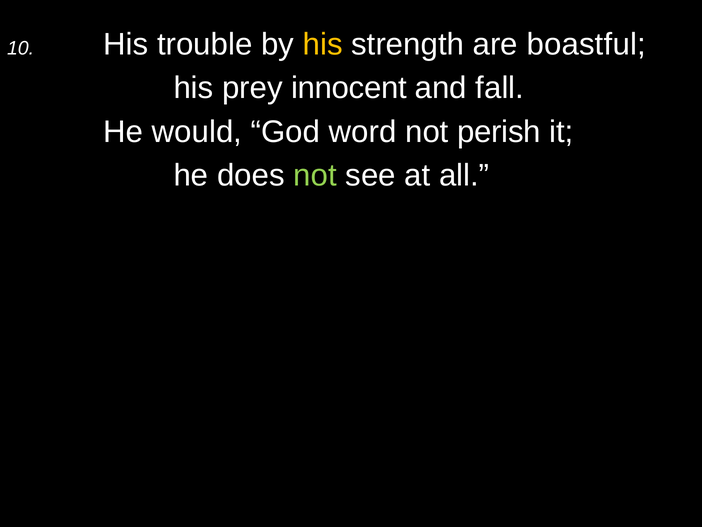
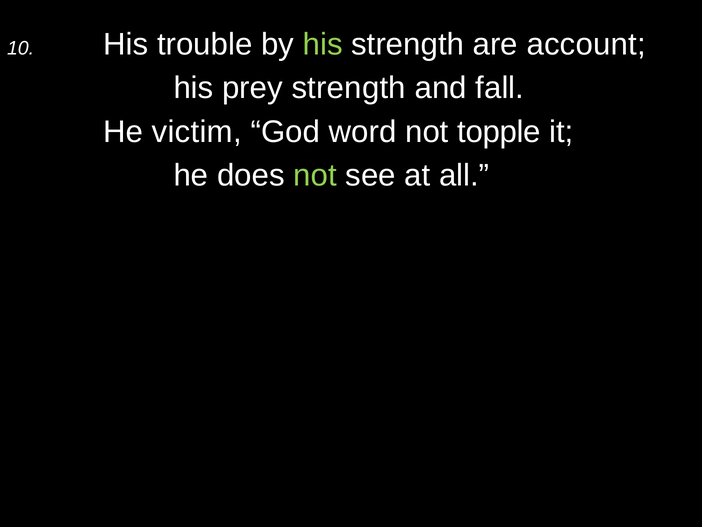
his colour: yellow -> light green (323, 44)
boastful: boastful -> account (586, 44)
prey innocent: innocent -> strength (349, 88)
would: would -> victim (197, 132)
perish: perish -> topple (499, 132)
